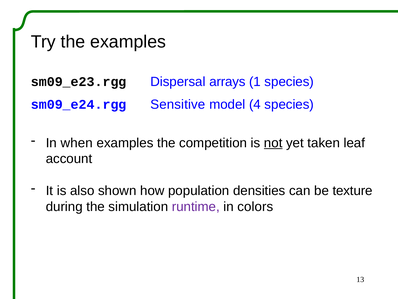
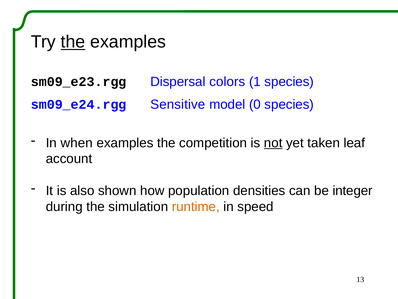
the underline: none -> present (73, 42)
arrays: arrays -> colors (227, 82)
4: 4 -> 0 (255, 104)
texture: texture -> integer (353, 190)
runtime colour: purple -> orange (196, 206)
colors: colors -> speed (255, 206)
